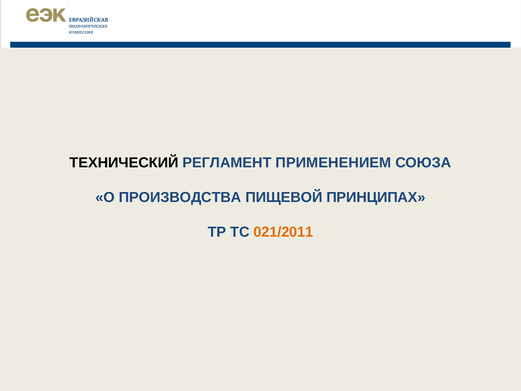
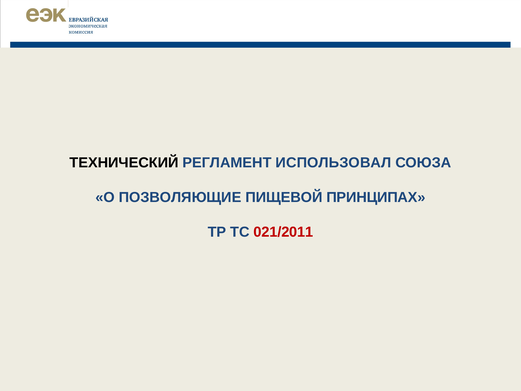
ПРИМЕНЕНИЕМ: ПРИМЕНЕНИЕМ -> ИСПОЛЬЗОВАЛ (333, 163)
ПРОИЗВОДСТВА: ПРОИЗВОДСТВА -> ПОЗВОЛЯЮЩИЕ (180, 197)
021/2011 colour: orange -> red (283, 232)
